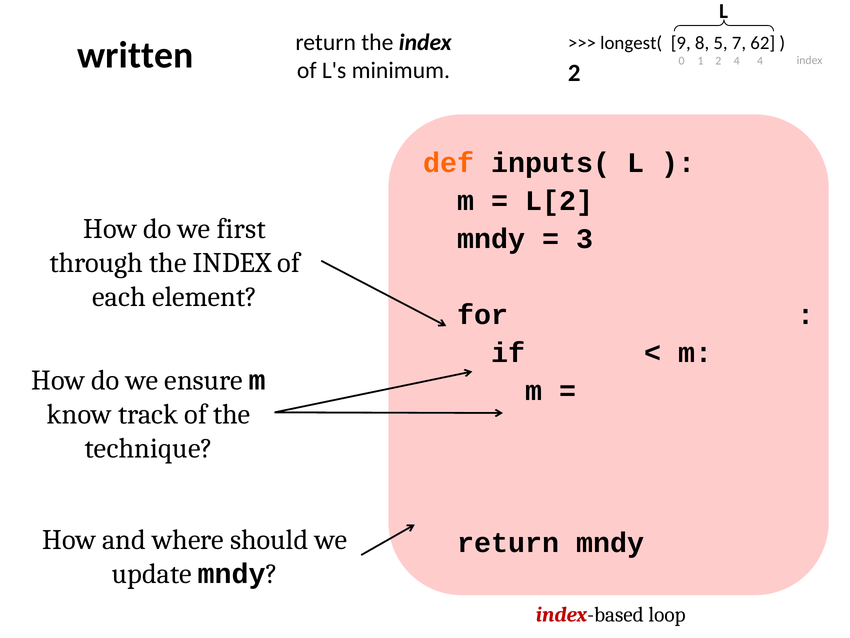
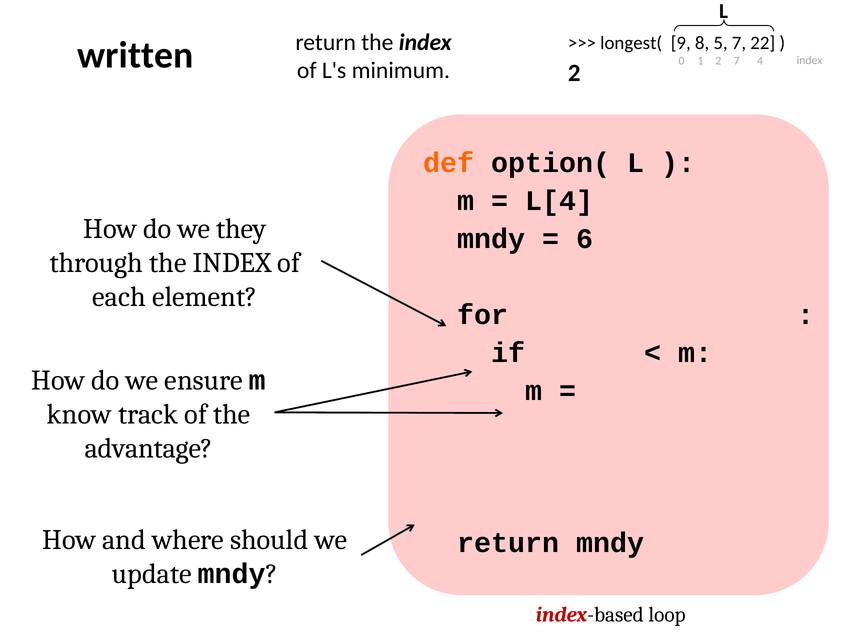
62: 62 -> 22 (763, 43)
2 4: 4 -> 7 (737, 61)
inputs(: inputs( -> option( (551, 163)
L[2: L[2 -> L[4 (559, 201)
first: first -> they (242, 229)
3: 3 -> 6 (585, 239)
technique: technique -> advantage (149, 448)
